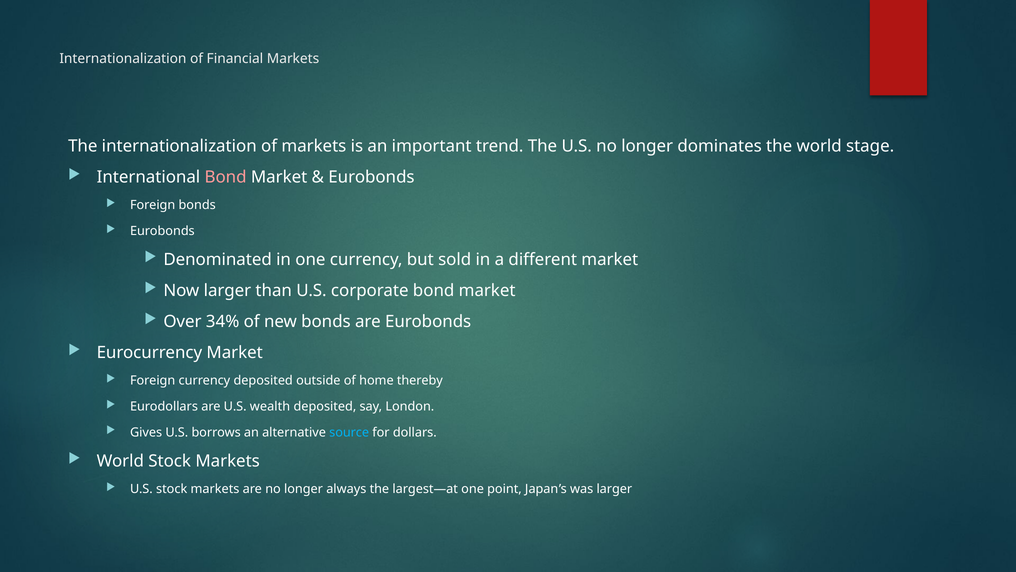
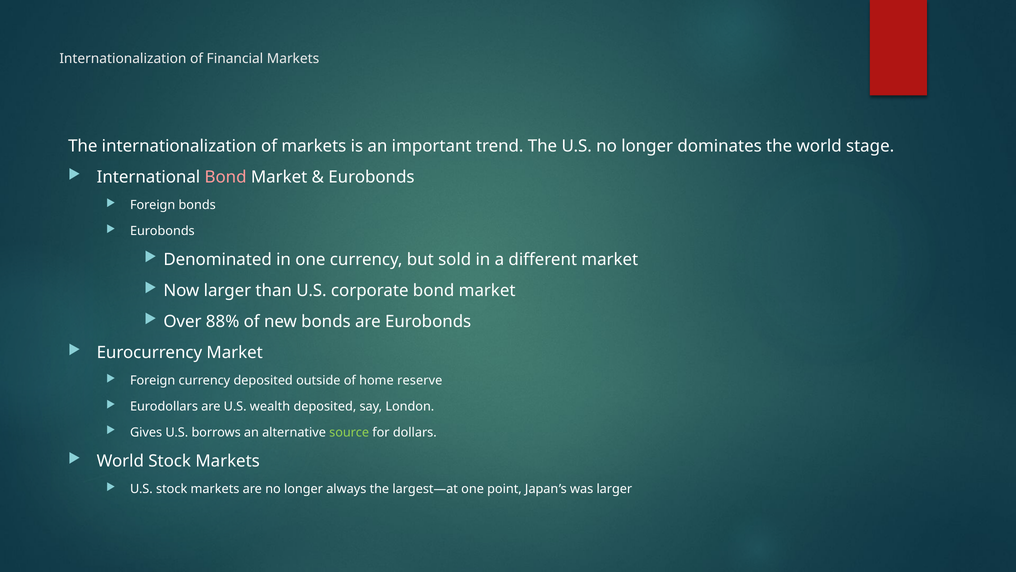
34%: 34% -> 88% (223, 321)
thereby: thereby -> reserve (420, 380)
source colour: light blue -> light green (349, 432)
